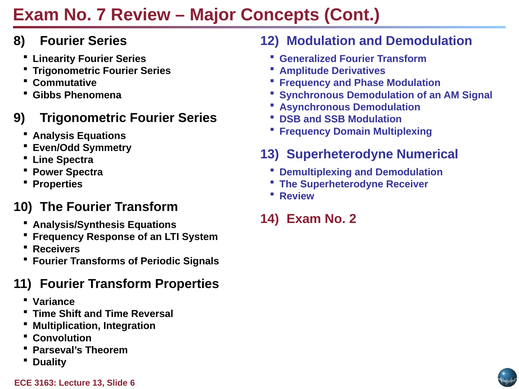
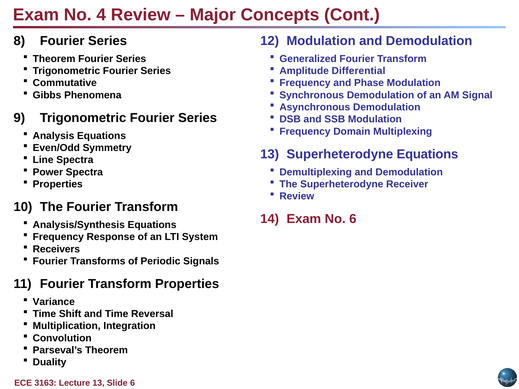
7: 7 -> 4 (101, 15)
Linearity: Linearity -> Theorem (54, 59)
Derivatives: Derivatives -> Differential (359, 71)
Superheterodyne Numerical: Numerical -> Equations (427, 154)
No 2: 2 -> 6 (353, 219)
